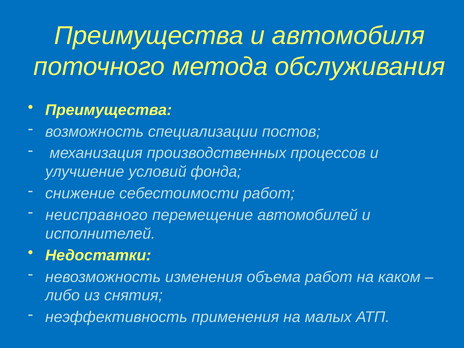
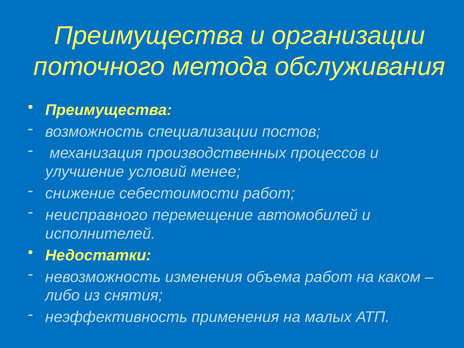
автомобиля: автомобиля -> организации (349, 36)
фонда: фонда -> менее (216, 172)
